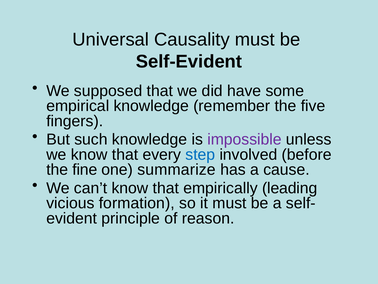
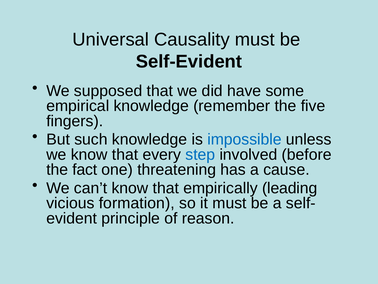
impossible colour: purple -> blue (244, 139)
fine: fine -> fact (85, 169)
summarize: summarize -> threatening (177, 169)
